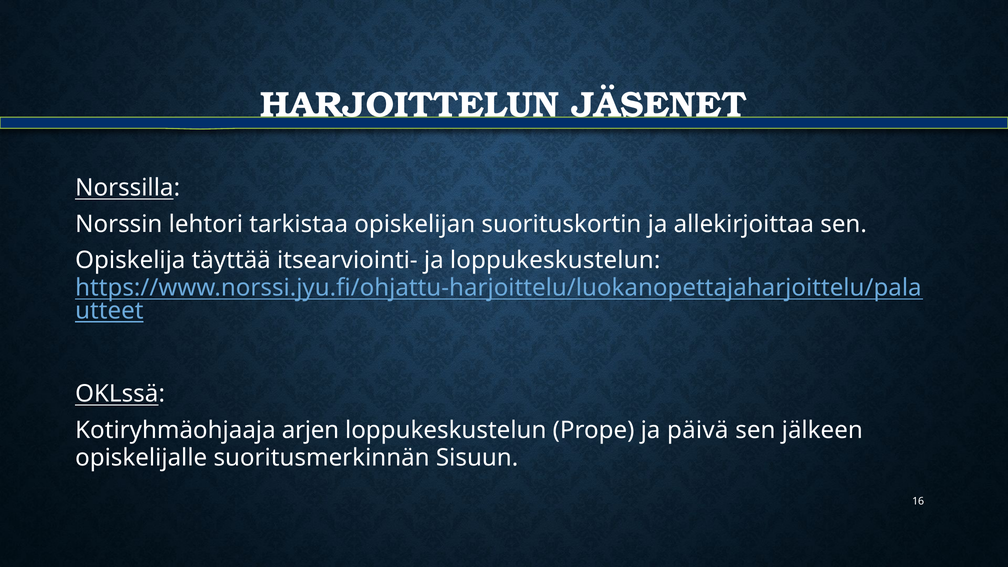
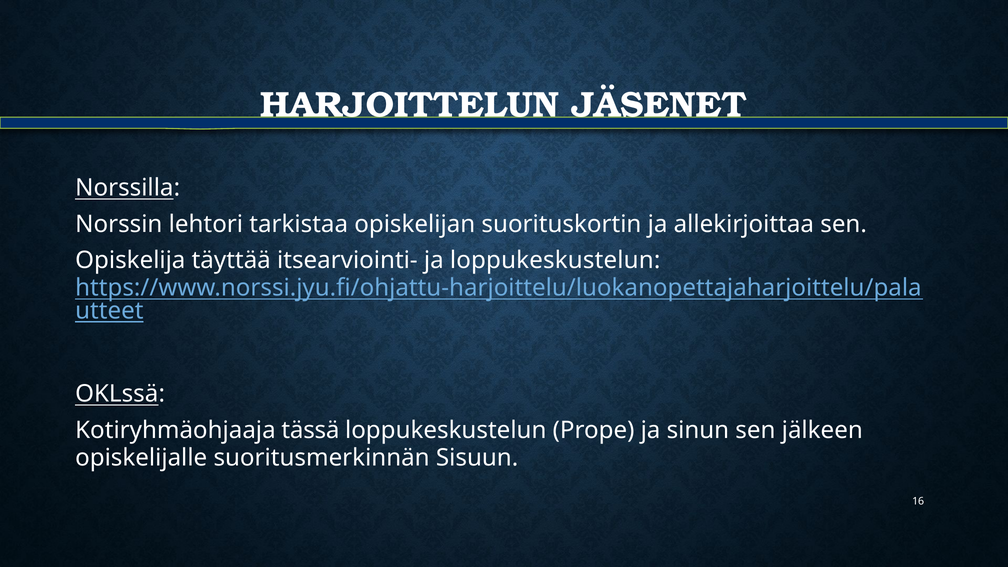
arjen: arjen -> tässä (310, 430)
päivä: päivä -> sinun (698, 430)
